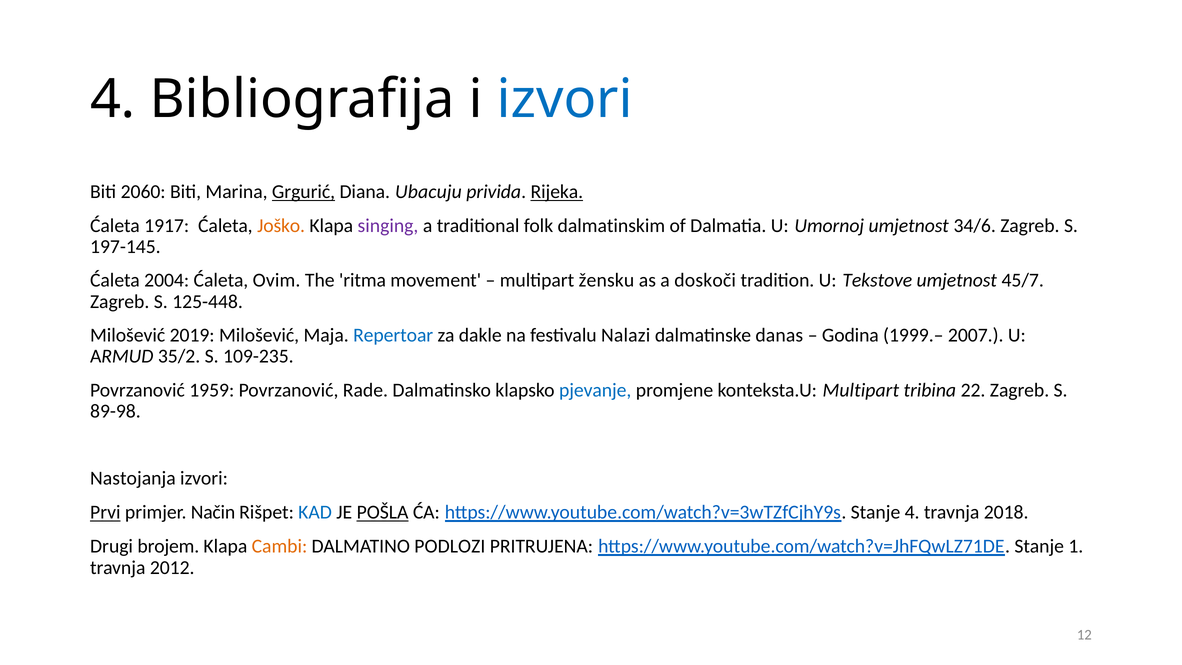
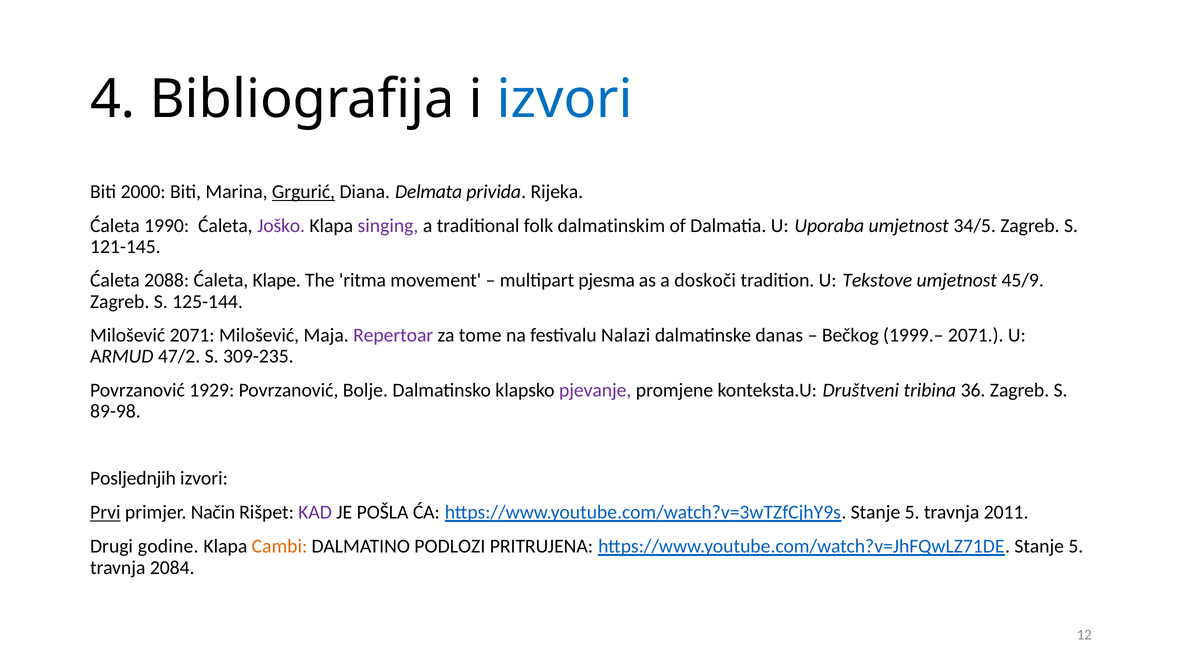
2060: 2060 -> 2000 (143, 192)
Ubacuju: Ubacuju -> Delmata (429, 192)
Rijeka underline: present -> none (557, 192)
1917: 1917 -> 1990 (167, 225)
Joško colour: orange -> purple (281, 225)
Umornoj: Umornoj -> Uporaba (829, 225)
34/6: 34/6 -> 34/5 (975, 225)
197-145: 197-145 -> 121-145 (125, 247)
2004: 2004 -> 2088 (167, 280)
Ovim: Ovim -> Klape (277, 280)
žensku: žensku -> pjesma (607, 280)
45/7: 45/7 -> 45/9 (1023, 280)
125-448: 125-448 -> 125-144 (208, 302)
Milošević 2019: 2019 -> 2071 (192, 335)
Repertoar colour: blue -> purple (393, 335)
dakle: dakle -> tome (480, 335)
Godina: Godina -> Bečkog (850, 335)
1999.– 2007: 2007 -> 2071 (976, 335)
35/2: 35/2 -> 47/2 (179, 356)
109-235: 109-235 -> 309-235 (258, 356)
1959: 1959 -> 1929 (212, 390)
Rade: Rade -> Bolje (365, 390)
pjevanje colour: blue -> purple (595, 390)
konteksta.U Multipart: Multipart -> Društveni (861, 390)
22: 22 -> 36 (973, 390)
Nastojanja: Nastojanja -> Posljednjih (133, 478)
KAD colour: blue -> purple (315, 512)
POŠLA underline: present -> none (383, 512)
https://www.youtube.com/watch?v=3wTZfCjhY9s Stanje 4: 4 -> 5 (912, 512)
2018: 2018 -> 2011 (1006, 512)
brojem: brojem -> godine (168, 546)
https://www.youtube.com/watch?v=JhFQwLZ71DE Stanje 1: 1 -> 5 (1076, 546)
2012: 2012 -> 2084 (172, 568)
